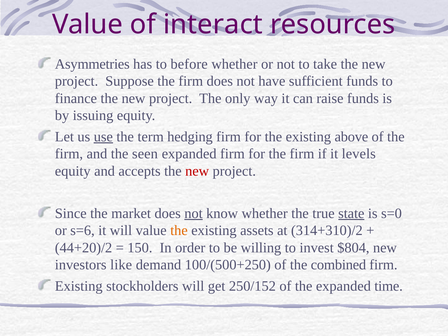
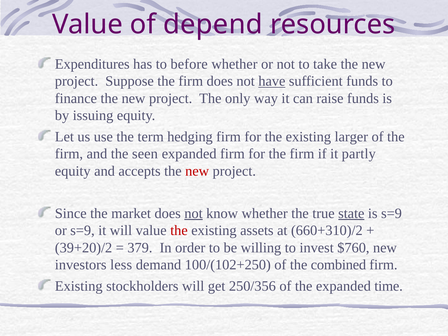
interact: interact -> depend (213, 24)
Asymmetries: Asymmetries -> Expenditures (92, 64)
have underline: none -> present (272, 81)
use underline: present -> none (103, 137)
above: above -> larger (351, 137)
levels: levels -> partly (359, 154)
is s=0: s=0 -> s=9 (392, 213)
or s=6: s=6 -> s=9 (83, 230)
the colour: orange -> red (179, 230)
314+310)/2: 314+310)/2 -> 660+310)/2 (327, 230)
44+20)/2: 44+20)/2 -> 39+20)/2 (84, 248)
150: 150 -> 379 (140, 248)
$804: $804 -> $760 (353, 248)
like: like -> less (121, 265)
100/(500+250: 100/(500+250 -> 100/(102+250 (228, 265)
250/152: 250/152 -> 250/356 (252, 286)
